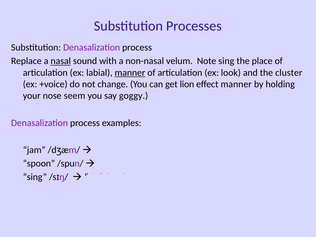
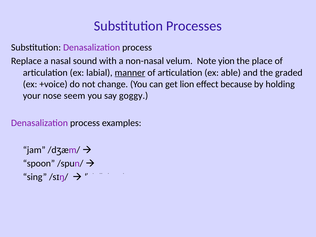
nasal underline: present -> none (61, 61)
Note sing: sing -> yion (226, 61)
look: look -> able (231, 73)
cluster: cluster -> graded (289, 73)
effect manner: manner -> because (236, 84)
